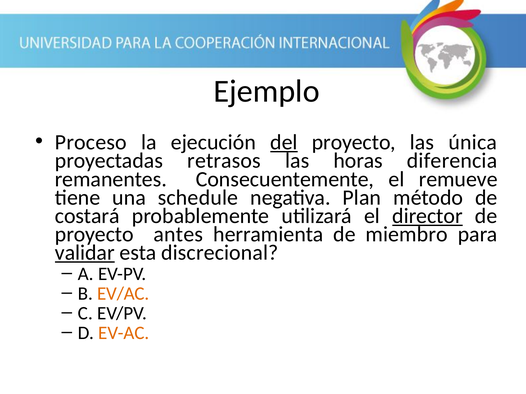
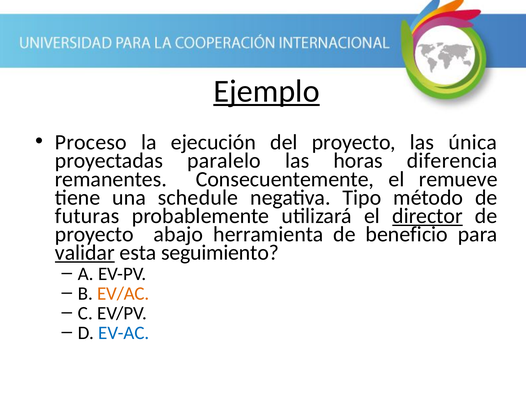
Ejemplo underline: none -> present (267, 91)
del underline: present -> none (284, 143)
retrasos: retrasos -> paralelo (224, 161)
Plan: Plan -> Tipo (362, 198)
costará: costará -> futuras (87, 216)
antes: antes -> abajo (178, 235)
miembro: miembro -> beneficio (407, 235)
discrecional: discrecional -> seguimiento (220, 253)
EV-AC colour: orange -> blue (124, 333)
